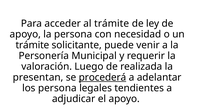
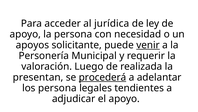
al trámite: trámite -> jurídica (112, 23)
trámite: trámite -> apoyos (32, 45)
venir underline: none -> present (148, 45)
